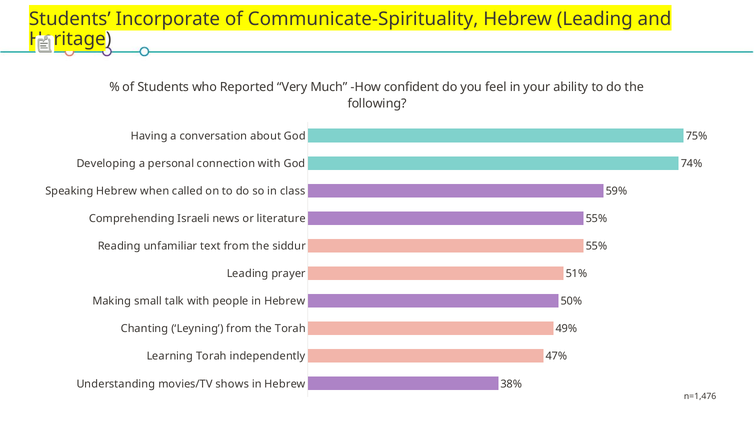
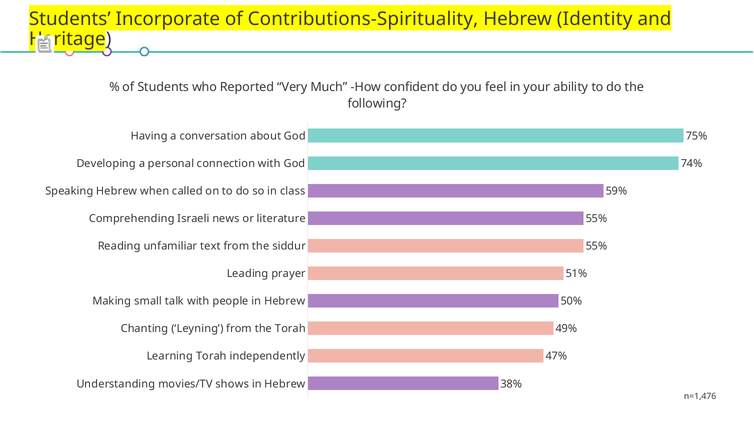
Communicate-Spirituality: Communicate-Spirituality -> Contributions-Spirituality (363, 19)
Hebrew Leading: Leading -> Identity (595, 19)
